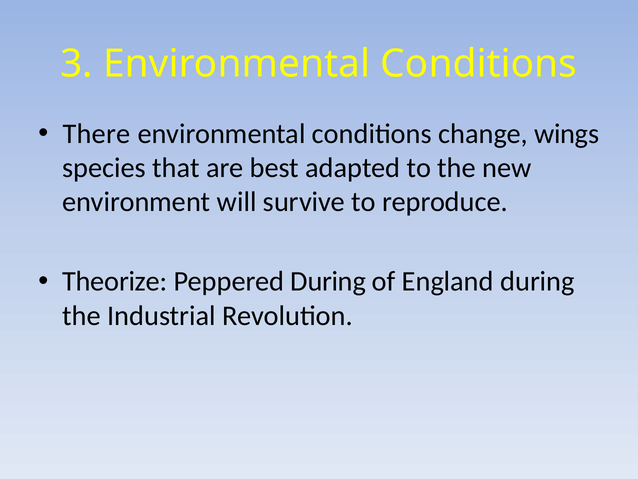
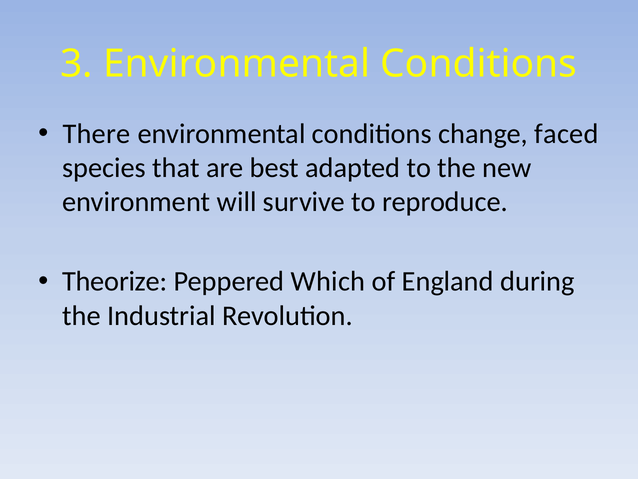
wings: wings -> faced (566, 134)
Peppered During: During -> Which (328, 281)
